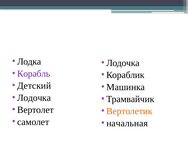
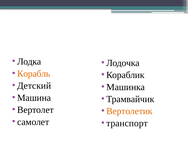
Корабль colour: purple -> orange (34, 74)
Лодочка: Лодочка -> Машина (34, 98)
начальная: начальная -> транспорт (127, 123)
